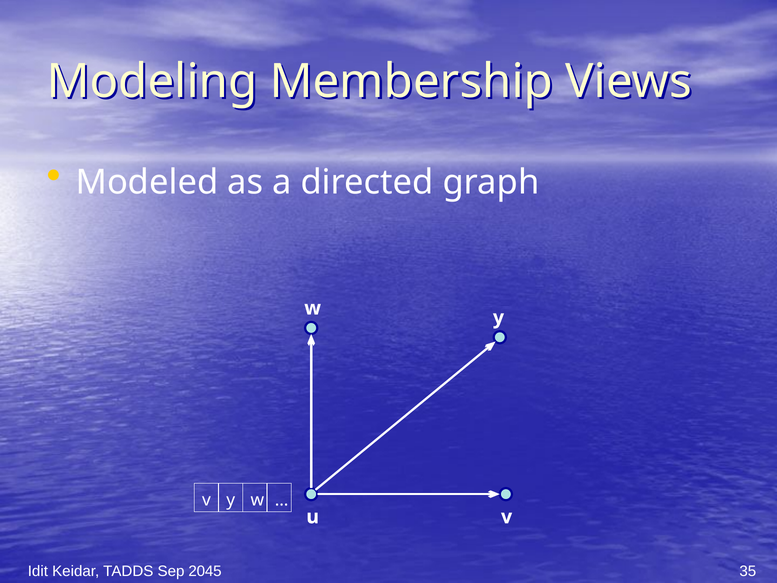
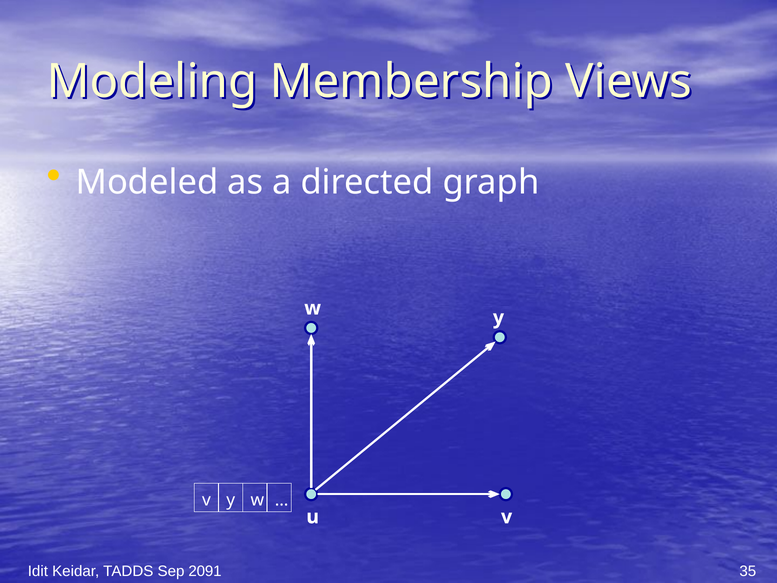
2045: 2045 -> 2091 (205, 571)
